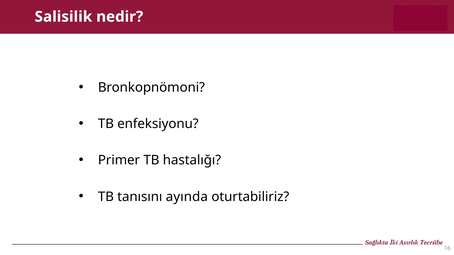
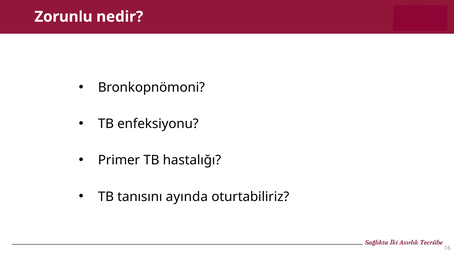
Salisilik: Salisilik -> Zorunlu (64, 17)
